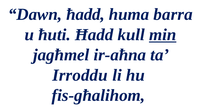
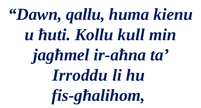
Dawn ħadd: ħadd -> qallu (85, 14)
barra: barra -> kienu (173, 14)
ħuti Ħadd: Ħadd -> Kollu (94, 35)
min underline: present -> none (163, 35)
